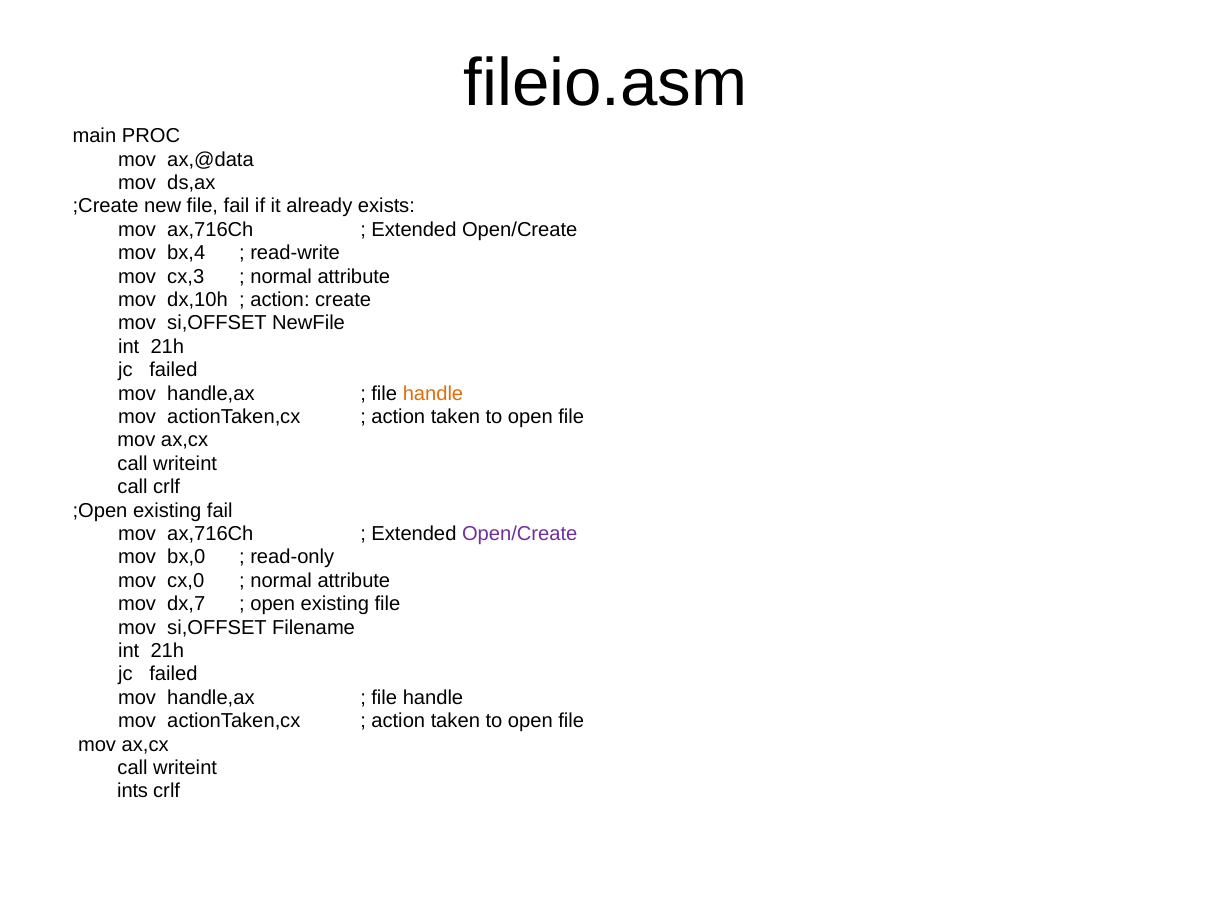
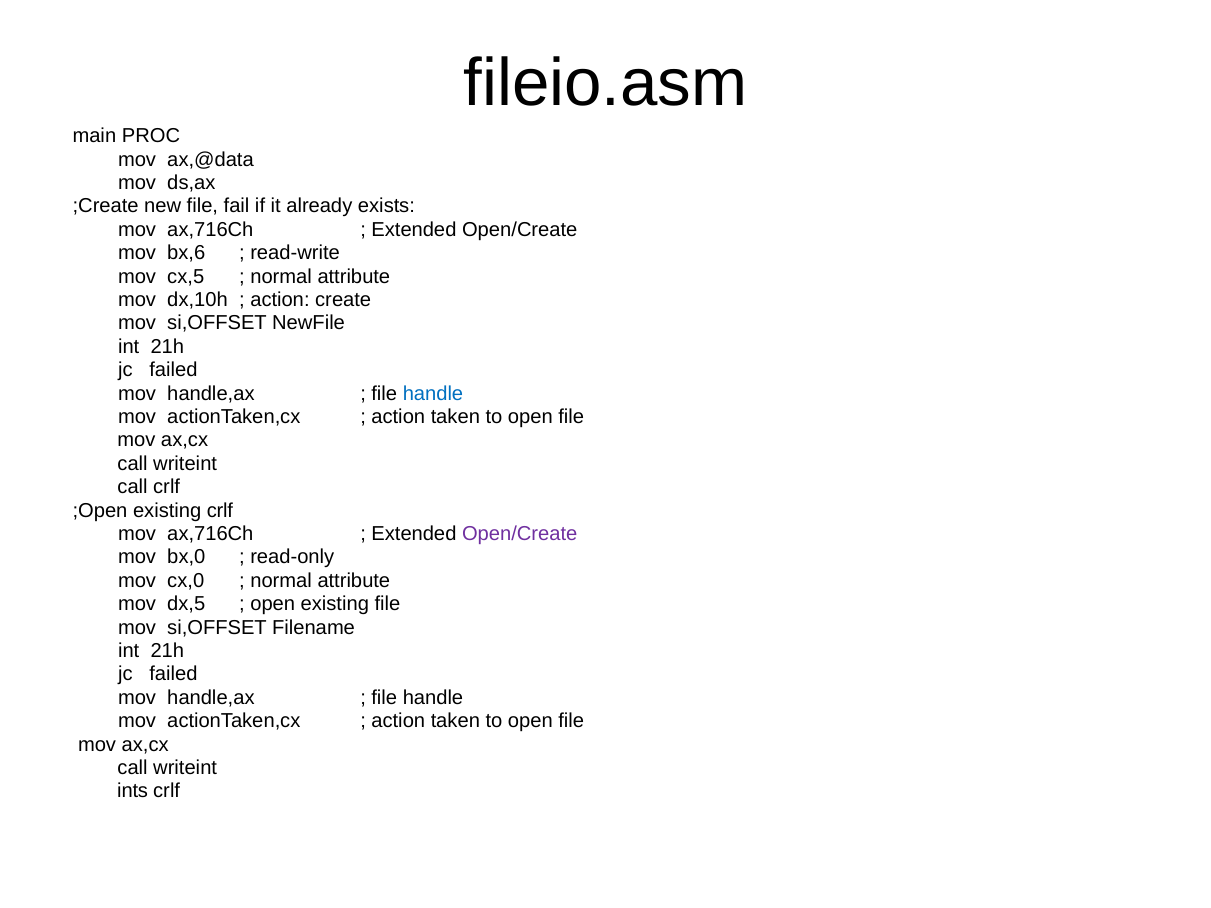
bx,4: bx,4 -> bx,6 (186, 253)
cx,3: cx,3 -> cx,5 (186, 276)
handle colour: orange -> blue (433, 393)
existing fail: fail -> crlf (220, 511)
dx,7: dx,7 -> dx,5 (186, 604)
